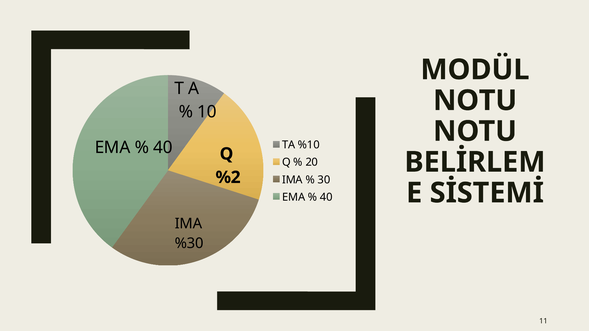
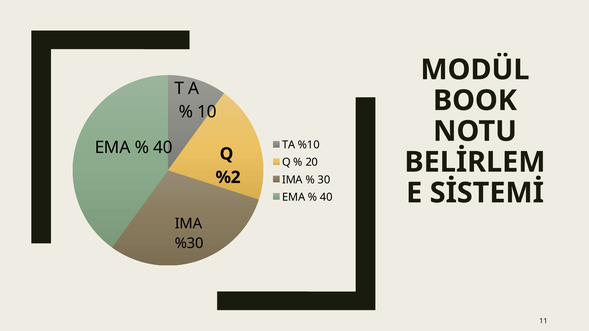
NOTU: NOTU -> BOOK (475, 101)
